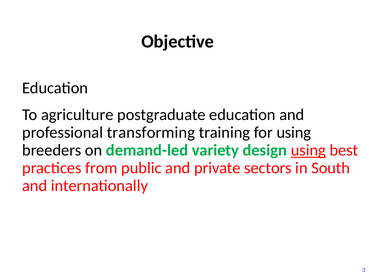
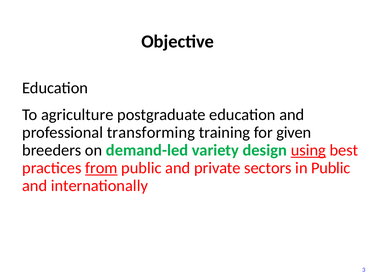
for using: using -> given (294, 132)
from underline: none -> present (101, 168)
in South: South -> Public (331, 168)
